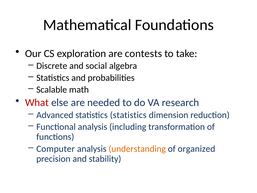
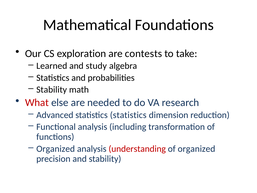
Discrete: Discrete -> Learned (52, 66)
social: social -> study (96, 66)
Scalable: Scalable -> Stability (52, 89)
Computer: Computer -> Organized (56, 149)
understanding colour: orange -> red (137, 149)
